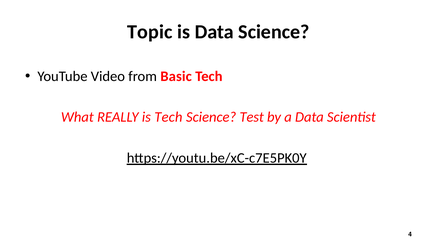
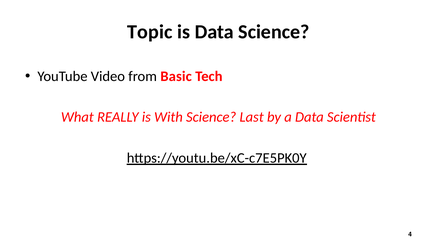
is Tech: Tech -> With (168, 117)
Test: Test -> Last (252, 117)
